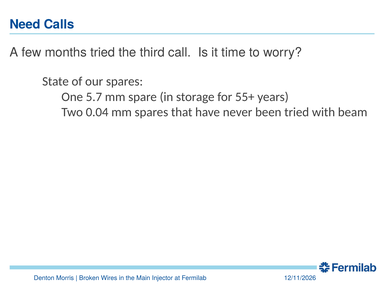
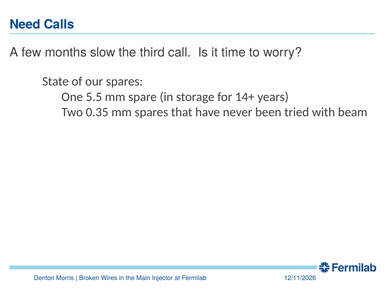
months tried: tried -> slow (103, 52)
5.7: 5.7 -> 5.5 (94, 97)
55+: 55+ -> 14+ (245, 97)
0.04: 0.04 -> 0.35 (97, 112)
